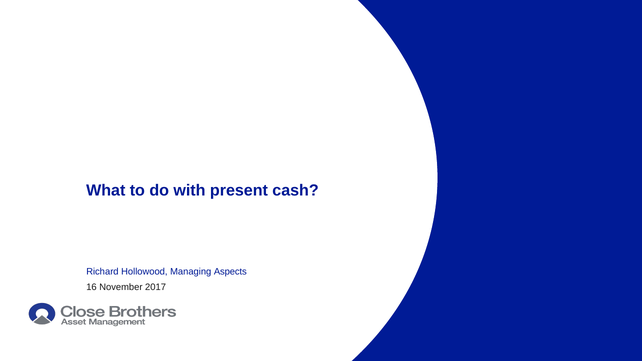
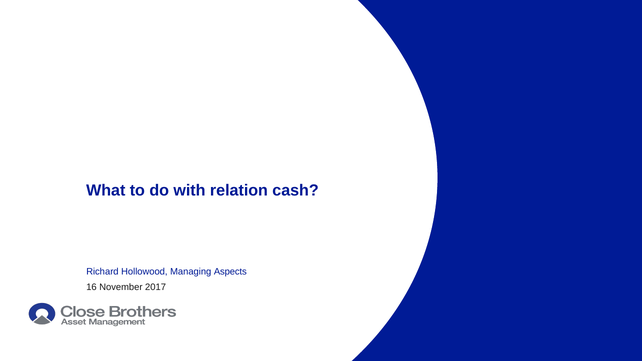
present: present -> relation (239, 191)
